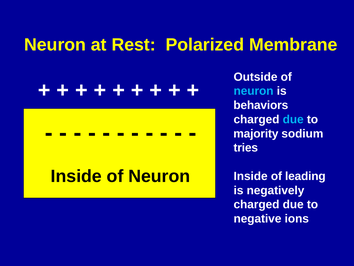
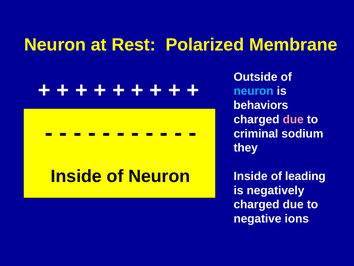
due colour: light blue -> pink (293, 119)
majority: majority -> criminal (256, 133)
tries: tries -> they (246, 148)
